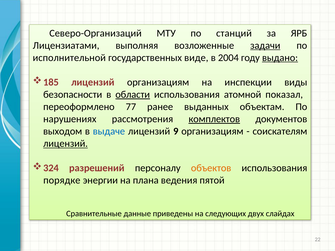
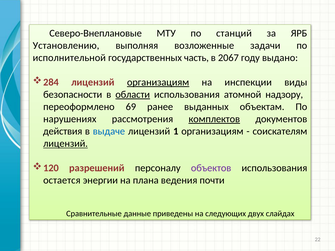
Северо-Организаций: Северо-Организаций -> Северо-Внеплановые (96, 33)
Лицензиатами: Лицензиатами -> Установлению (66, 45)
задачи underline: present -> none (265, 45)
виде: виде -> часть (196, 58)
2004: 2004 -> 2067 (228, 58)
выдано underline: present -> none (280, 58)
185: 185 -> 284 (51, 82)
организациям underline: none -> present (158, 82)
показал: показал -> надзору (284, 95)
77: 77 -> 69 (131, 107)
выходом: выходом -> действия (63, 131)
9: 9 -> 1 (176, 131)
324: 324 -> 120 (51, 168)
объектов colour: orange -> purple (211, 168)
порядке: порядке -> остается (62, 181)
пятой: пятой -> почти (212, 181)
